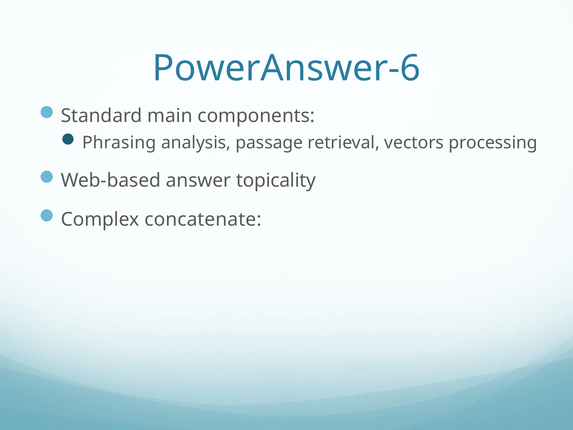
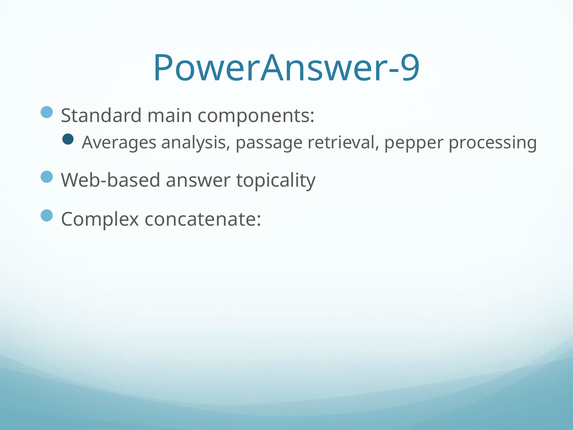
PowerAnswer-6: PowerAnswer-6 -> PowerAnswer-9 (286, 68)
Phrasing: Phrasing -> Averages (119, 143)
vectors: vectors -> pepper (414, 143)
